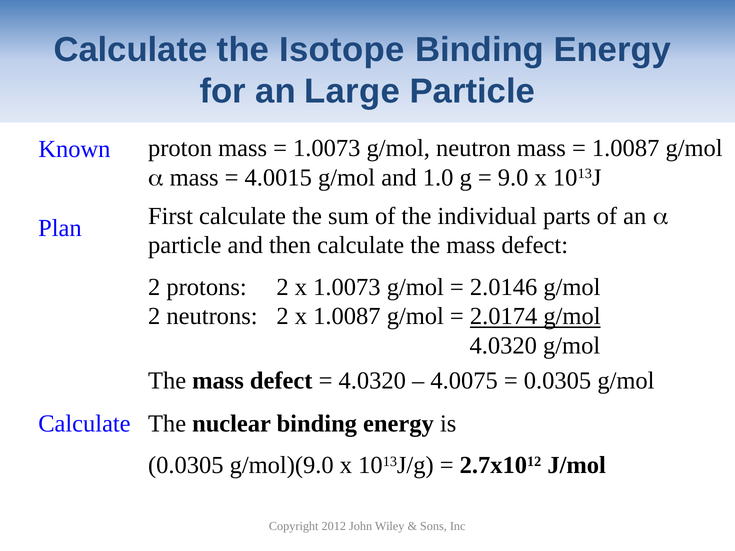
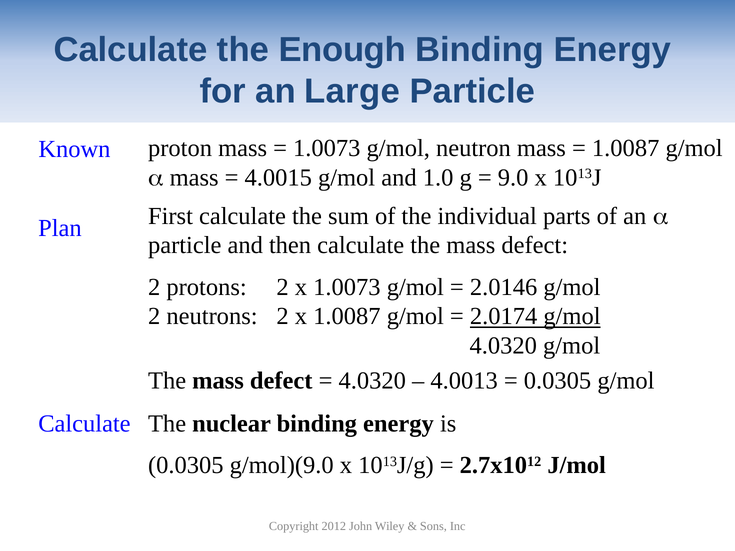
Isotope: Isotope -> Enough (342, 50)
4.0075: 4.0075 -> 4.0013 (464, 381)
